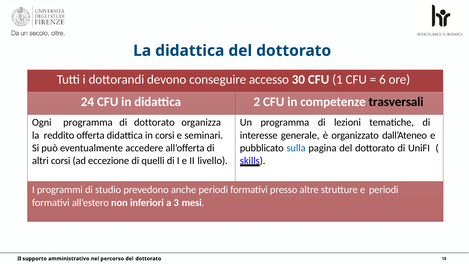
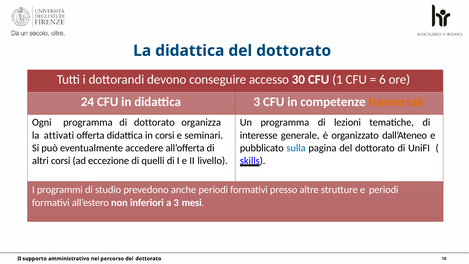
didattica 2: 2 -> 3 (257, 102)
trasversali colour: black -> orange (396, 102)
reddito: reddito -> attivati (59, 135)
